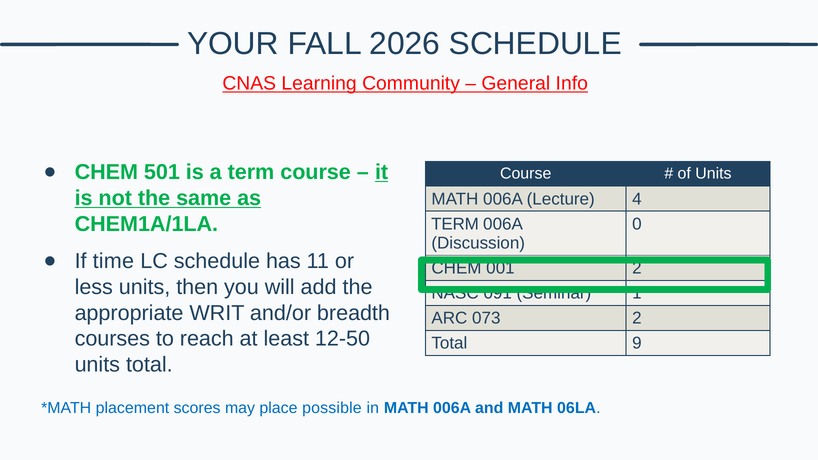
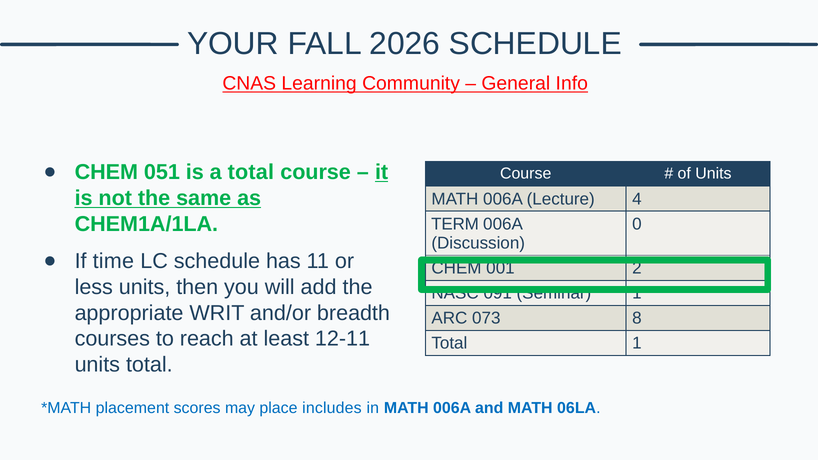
501: 501 -> 051 (162, 172)
a term: term -> total (251, 172)
073 2: 2 -> 8 (637, 318)
12-50: 12-50 -> 12-11 (343, 339)
Total 9: 9 -> 1 (637, 343)
possible: possible -> includes (332, 408)
